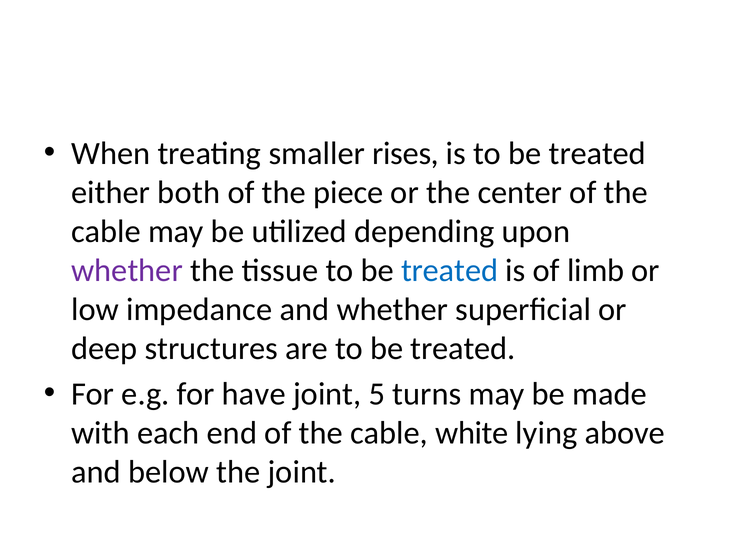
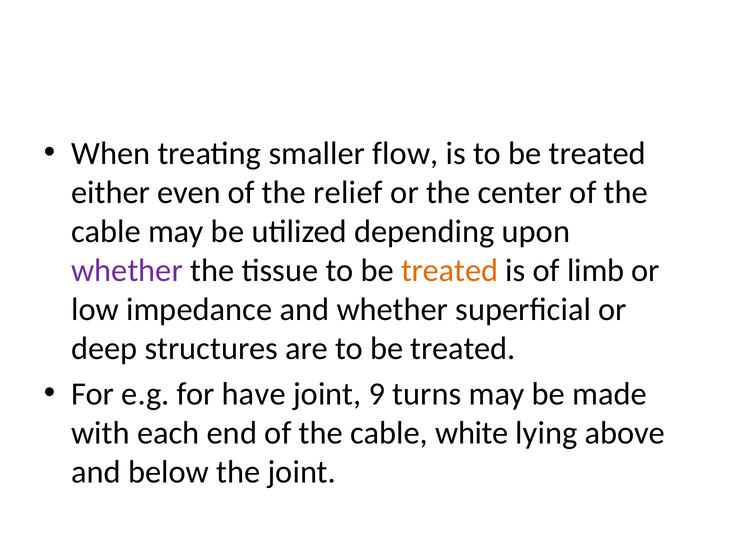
rises: rises -> flow (405, 153)
both: both -> even (189, 192)
piece: piece -> relief (348, 192)
treated colour: blue -> orange (450, 270)
5: 5 -> 9 (377, 393)
